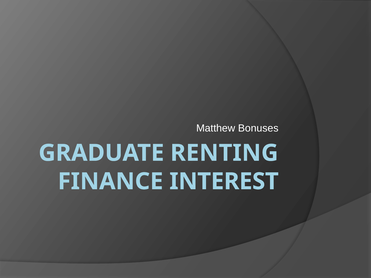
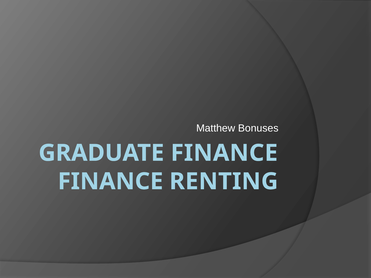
GRADUATE RENTING: RENTING -> FINANCE (224, 153)
INTEREST: INTEREST -> RENTING (224, 182)
